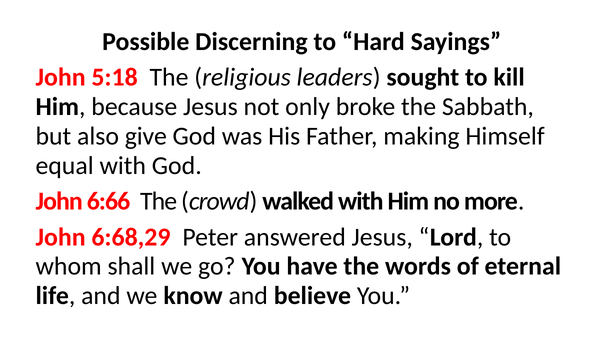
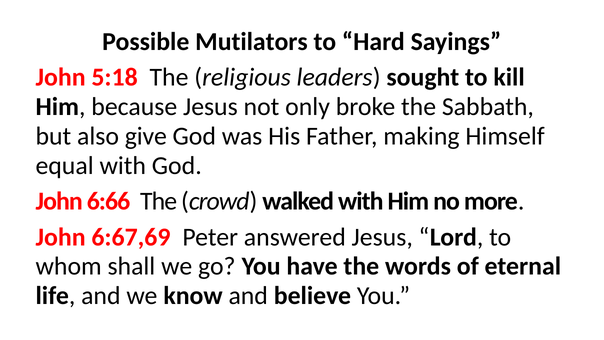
Discerning: Discerning -> Mutilators (251, 42)
6:68,29: 6:68,29 -> 6:67,69 (131, 237)
